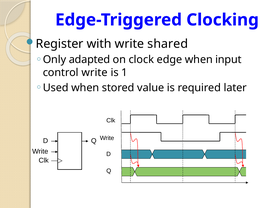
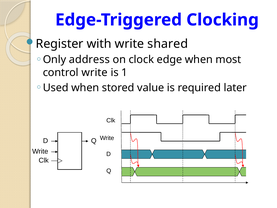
adapted: adapted -> address (89, 60)
input: input -> most (228, 60)
